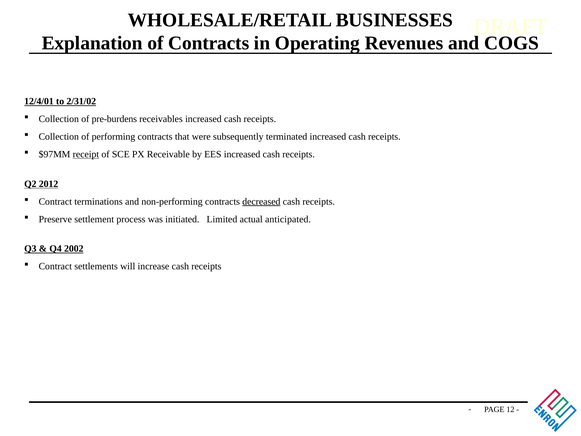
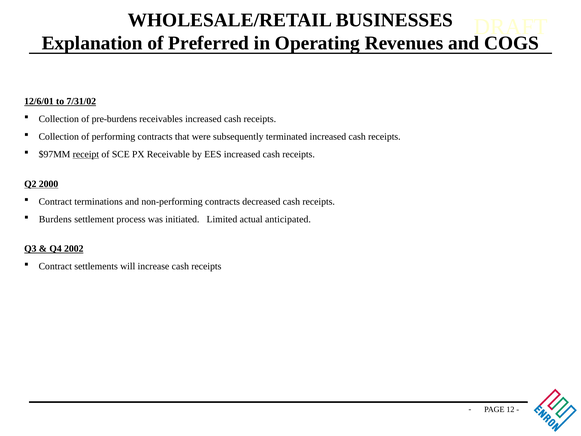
of Contracts: Contracts -> Preferred (209, 43)
12/4/01: 12/4/01 -> 12/6/01 (39, 101)
2/31/02: 2/31/02 -> 7/31/02 (81, 101)
2012: 2012 -> 2000 (49, 184)
decreased underline: present -> none (261, 201)
Preserve: Preserve -> Burdens (55, 219)
